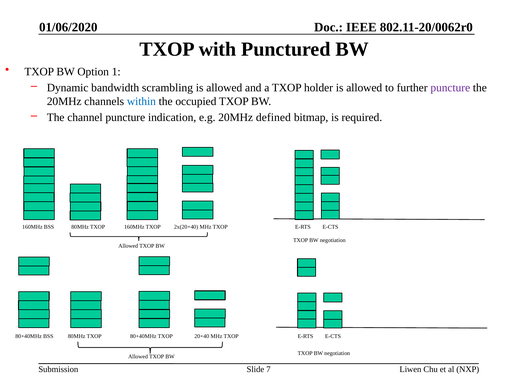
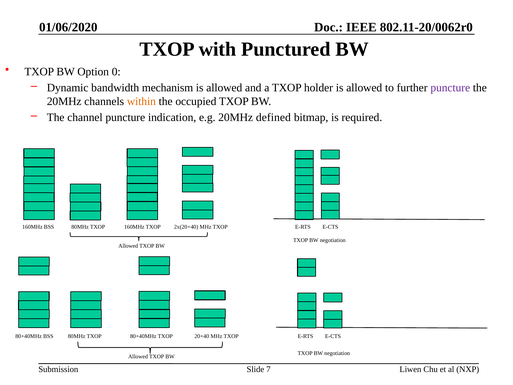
1: 1 -> 0 (116, 72)
scrambling: scrambling -> mechanism (168, 88)
within colour: blue -> orange (141, 101)
